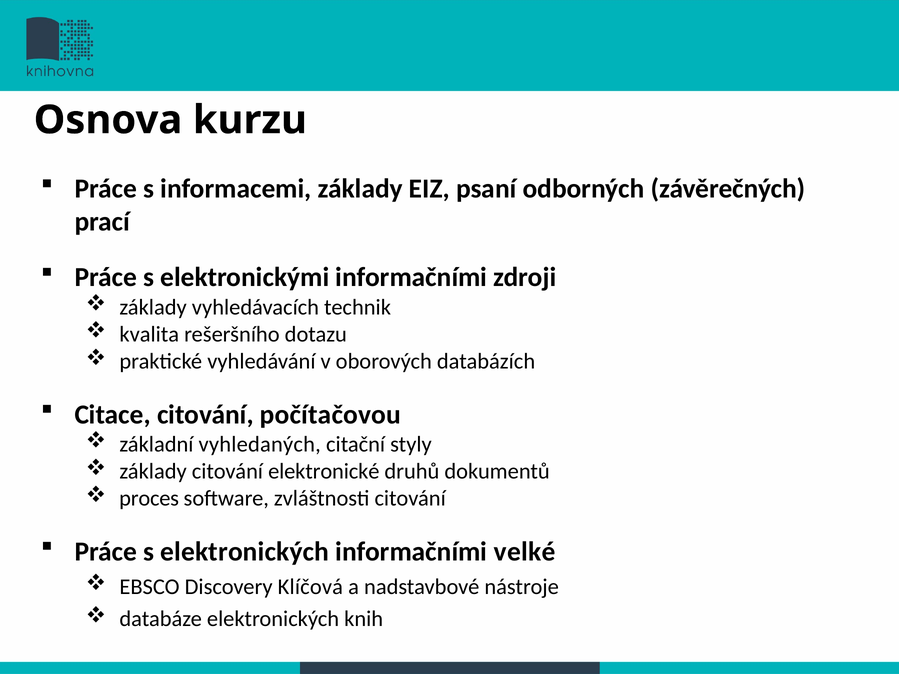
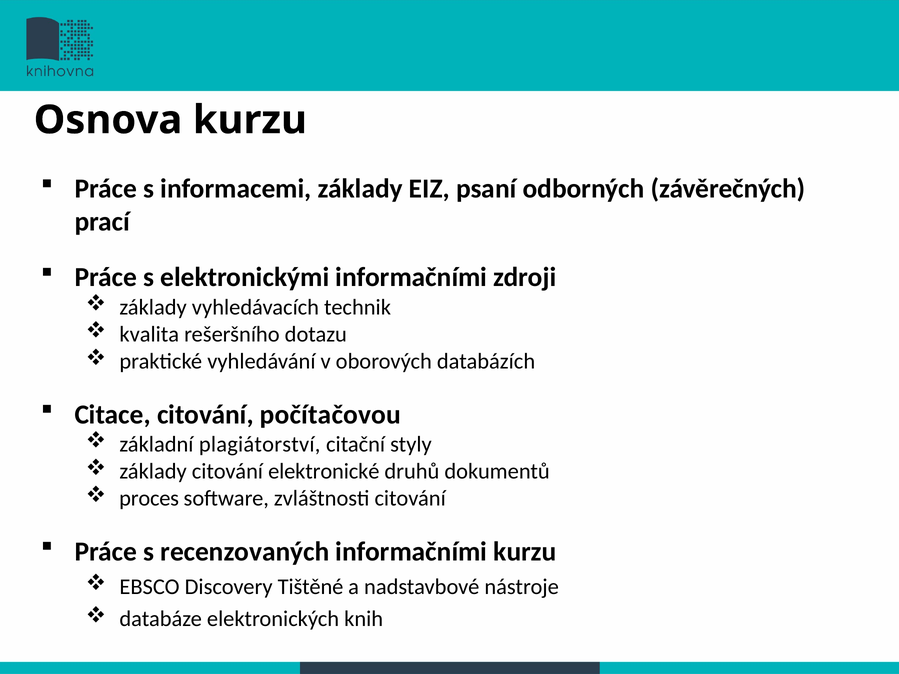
vyhledaných: vyhledaných -> plagiátorství (260, 444)
s elektronických: elektronických -> recenzovaných (245, 552)
informačními velké: velké -> kurzu (525, 552)
Klíčová: Klíčová -> Tištěné (311, 587)
